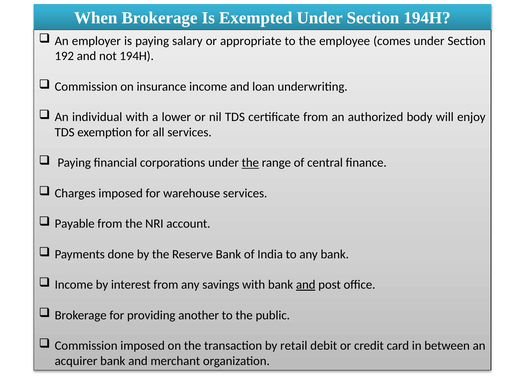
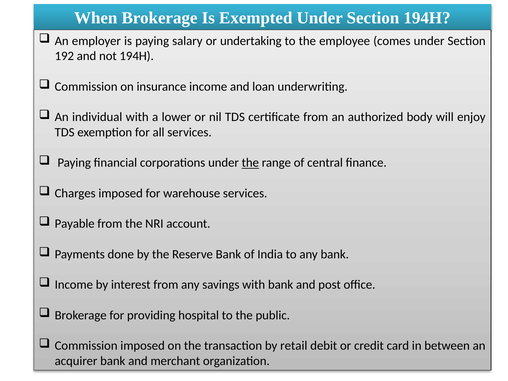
appropriate: appropriate -> undertaking (251, 41)
and underline: present -> none (306, 285)
another: another -> hospital (199, 315)
